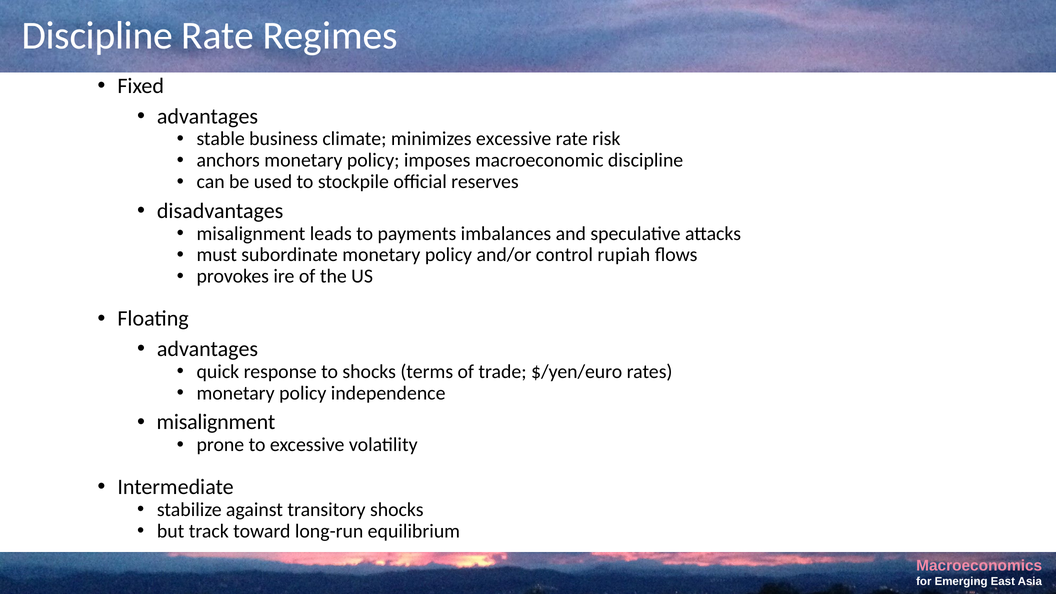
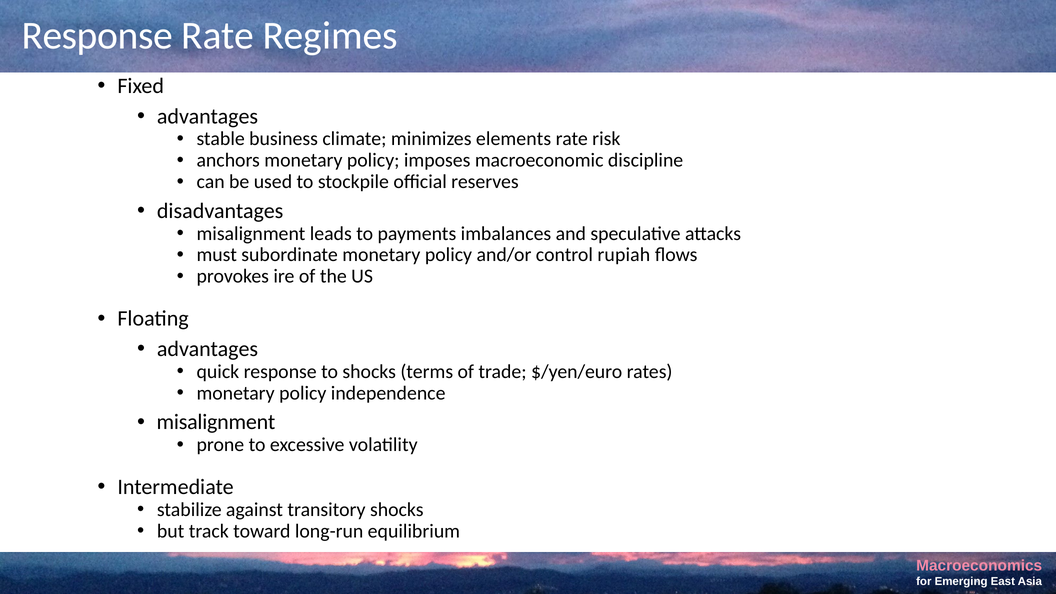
Discipline: Discipline -> Response (97, 36)
minimizes excessive: excessive -> elements (514, 139)
